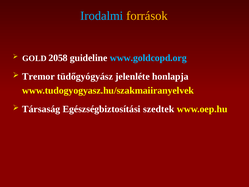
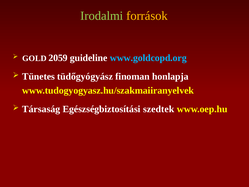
Irodalmi colour: light blue -> light green (102, 16)
2058: 2058 -> 2059 (58, 58)
Tremor: Tremor -> Tünetes (39, 76)
jelenléte: jelenléte -> finoman (133, 76)
